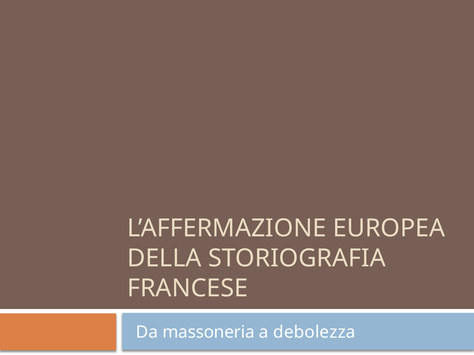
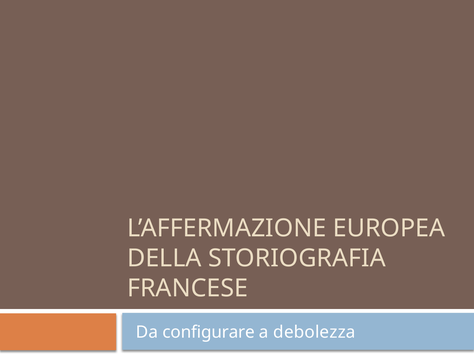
massoneria: massoneria -> configurare (209, 333)
